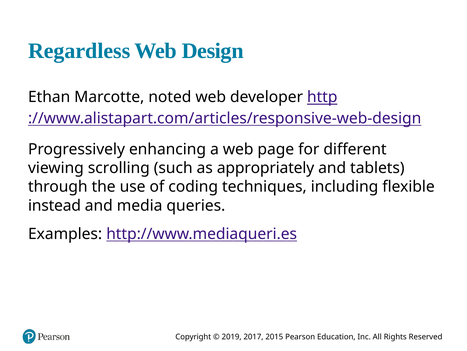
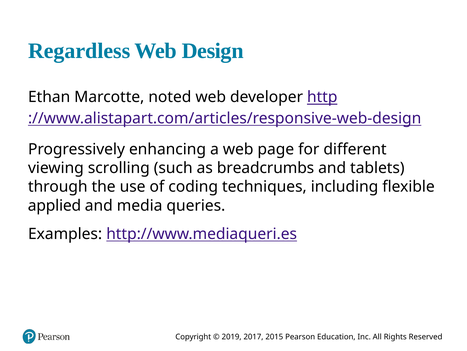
appropriately: appropriately -> breadcrumbs (266, 168)
instead: instead -> applied (54, 205)
